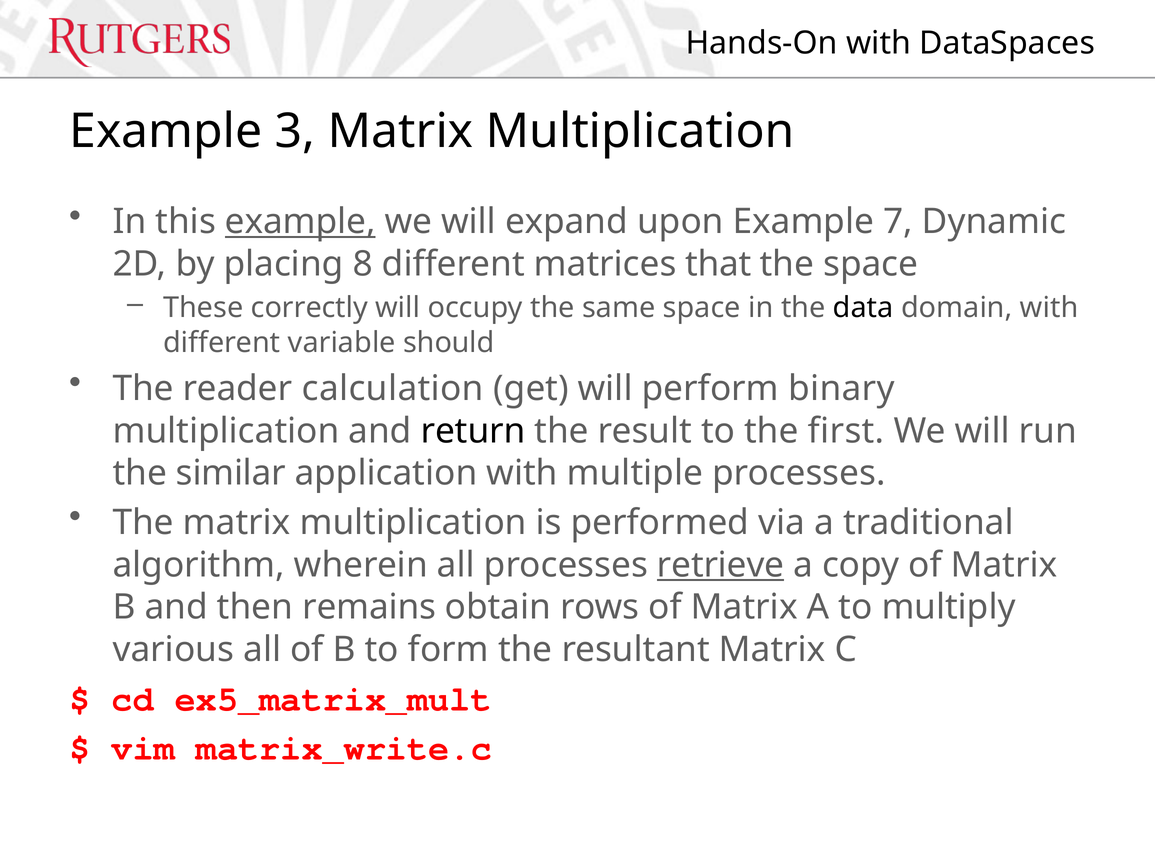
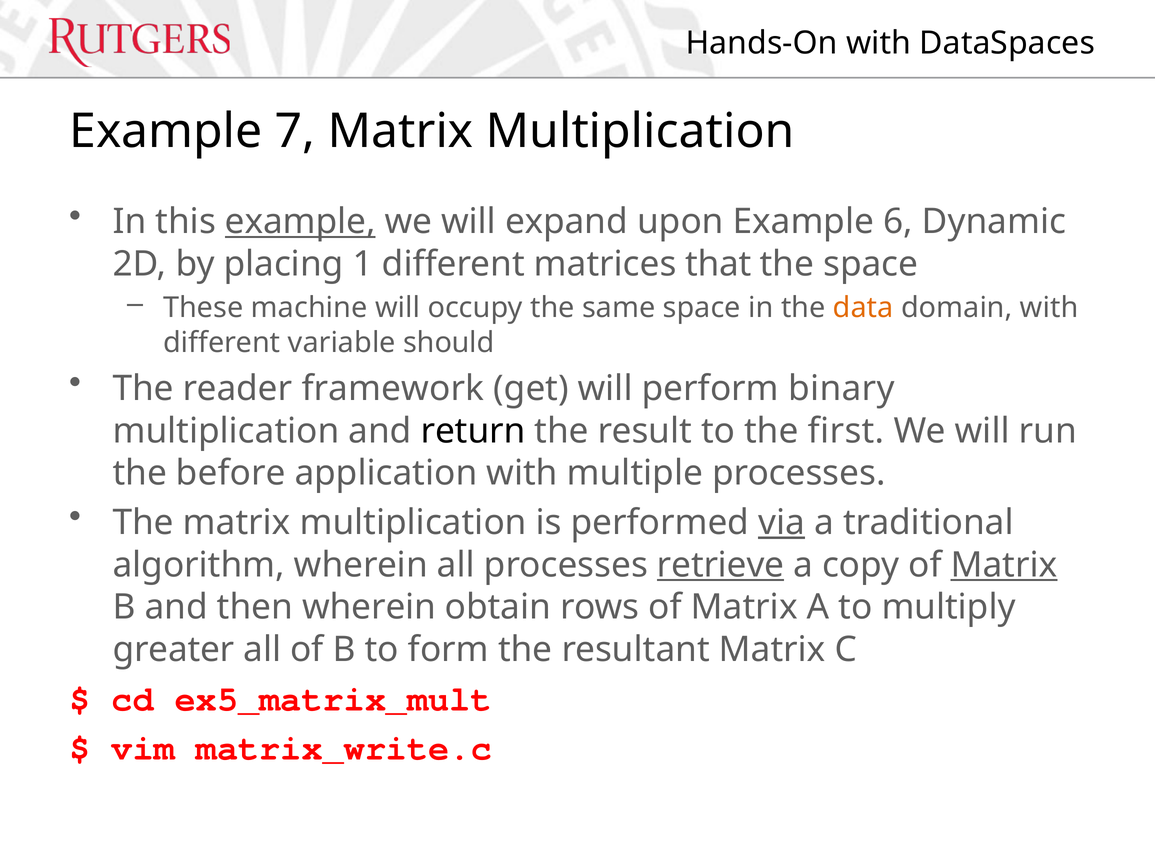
3: 3 -> 7 (295, 131)
7: 7 -> 6 (898, 222)
8: 8 -> 1 (363, 264)
correctly: correctly -> machine (309, 308)
data colour: black -> orange (863, 308)
calculation: calculation -> framework (393, 389)
similar: similar -> before (231, 473)
via underline: none -> present (782, 523)
Matrix underline: none -> present (1004, 565)
then remains: remains -> wherein (369, 607)
various: various -> greater (173, 650)
